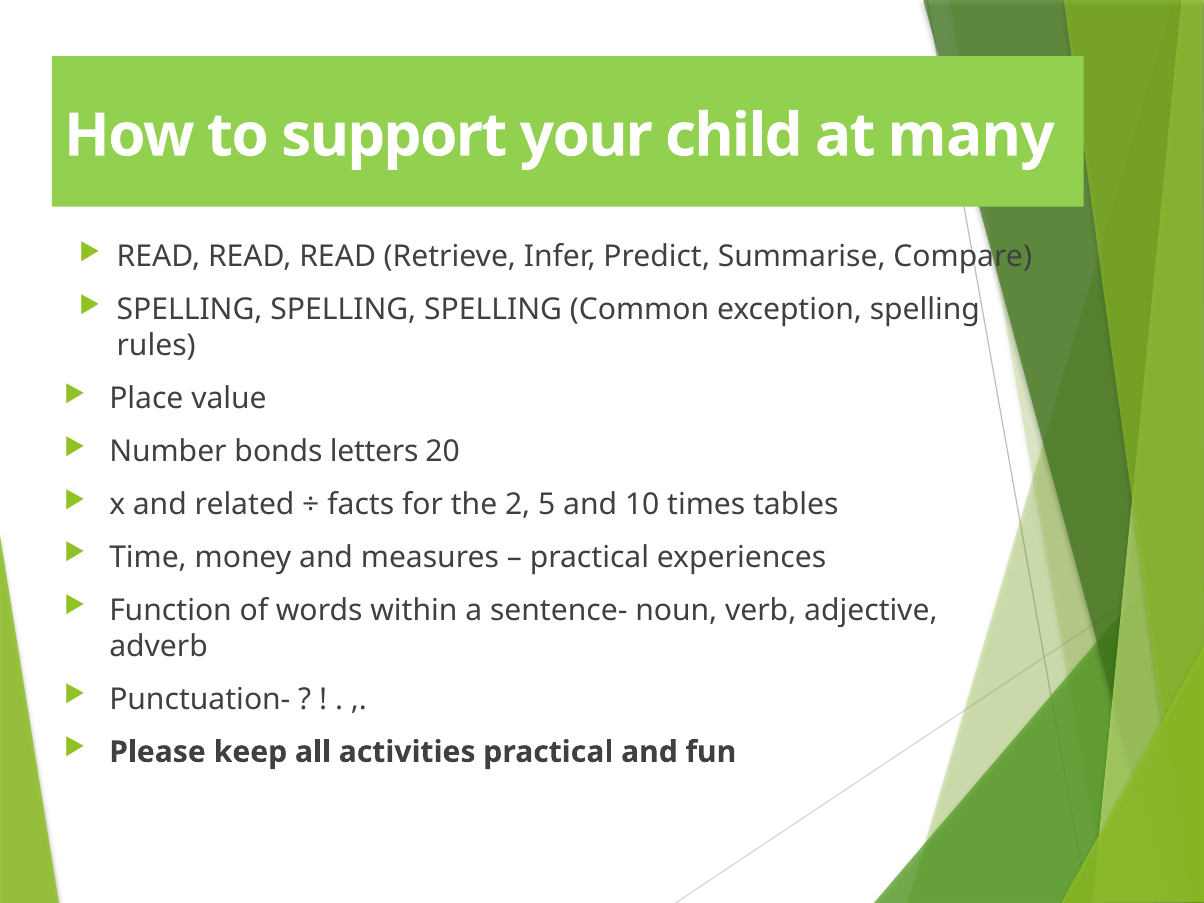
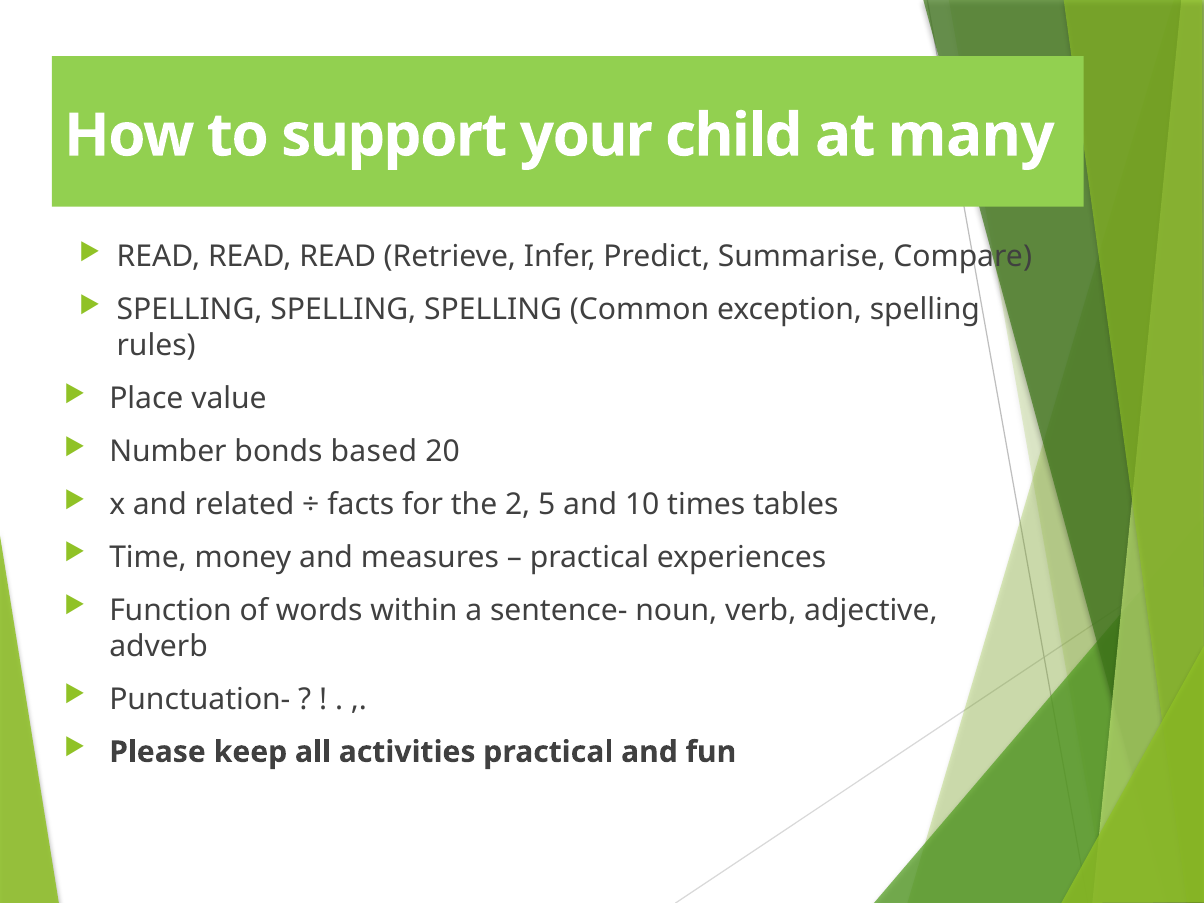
letters: letters -> based (374, 452)
